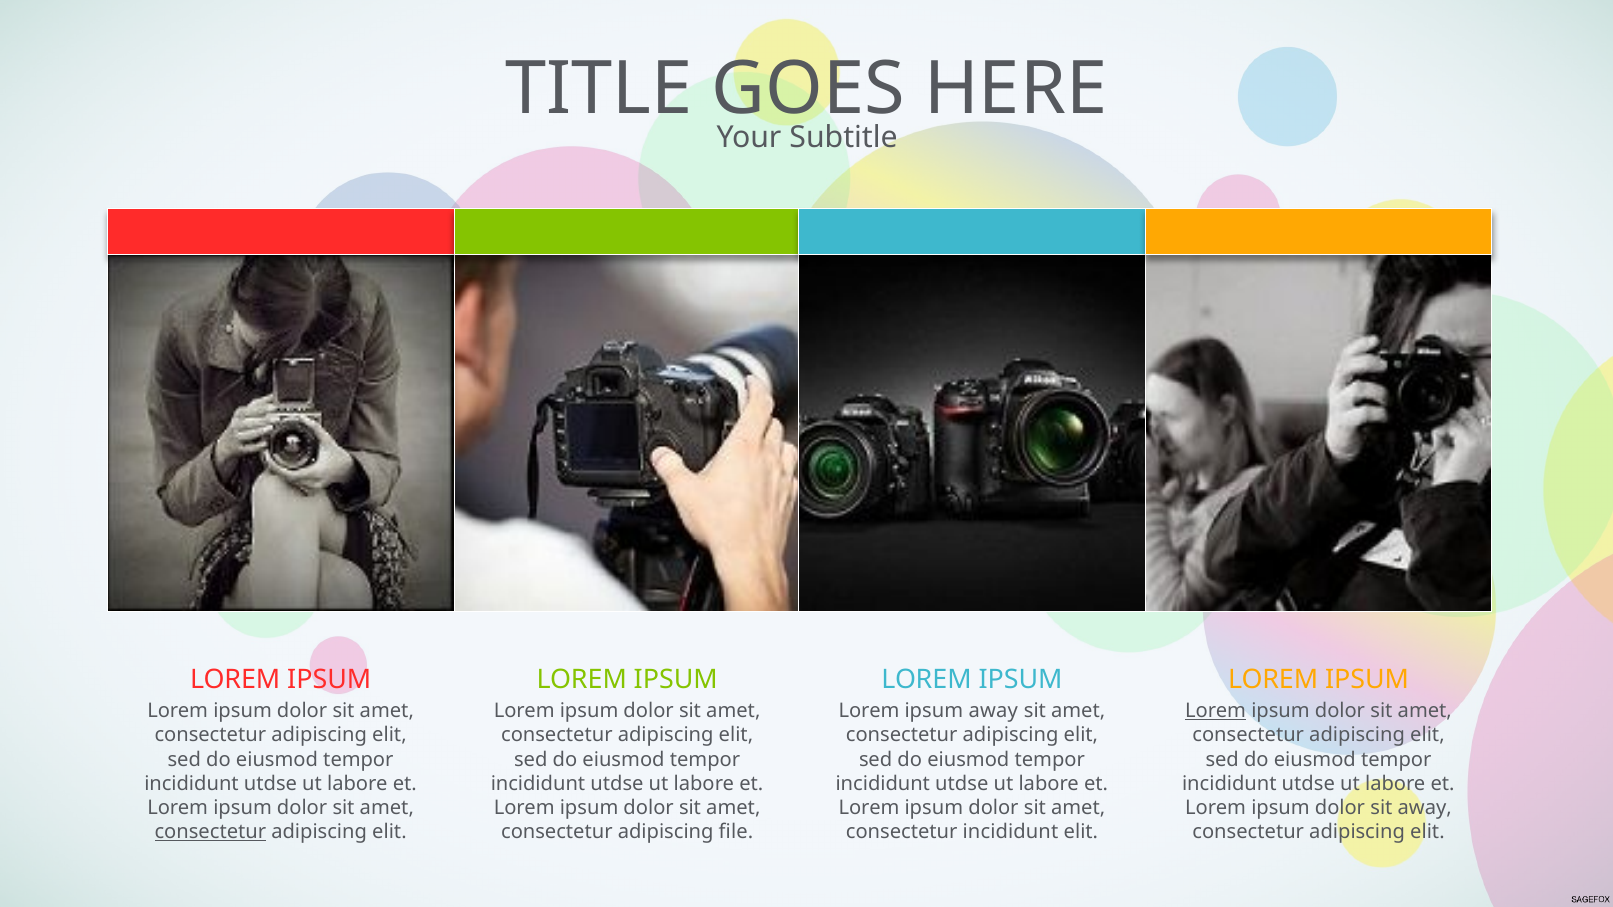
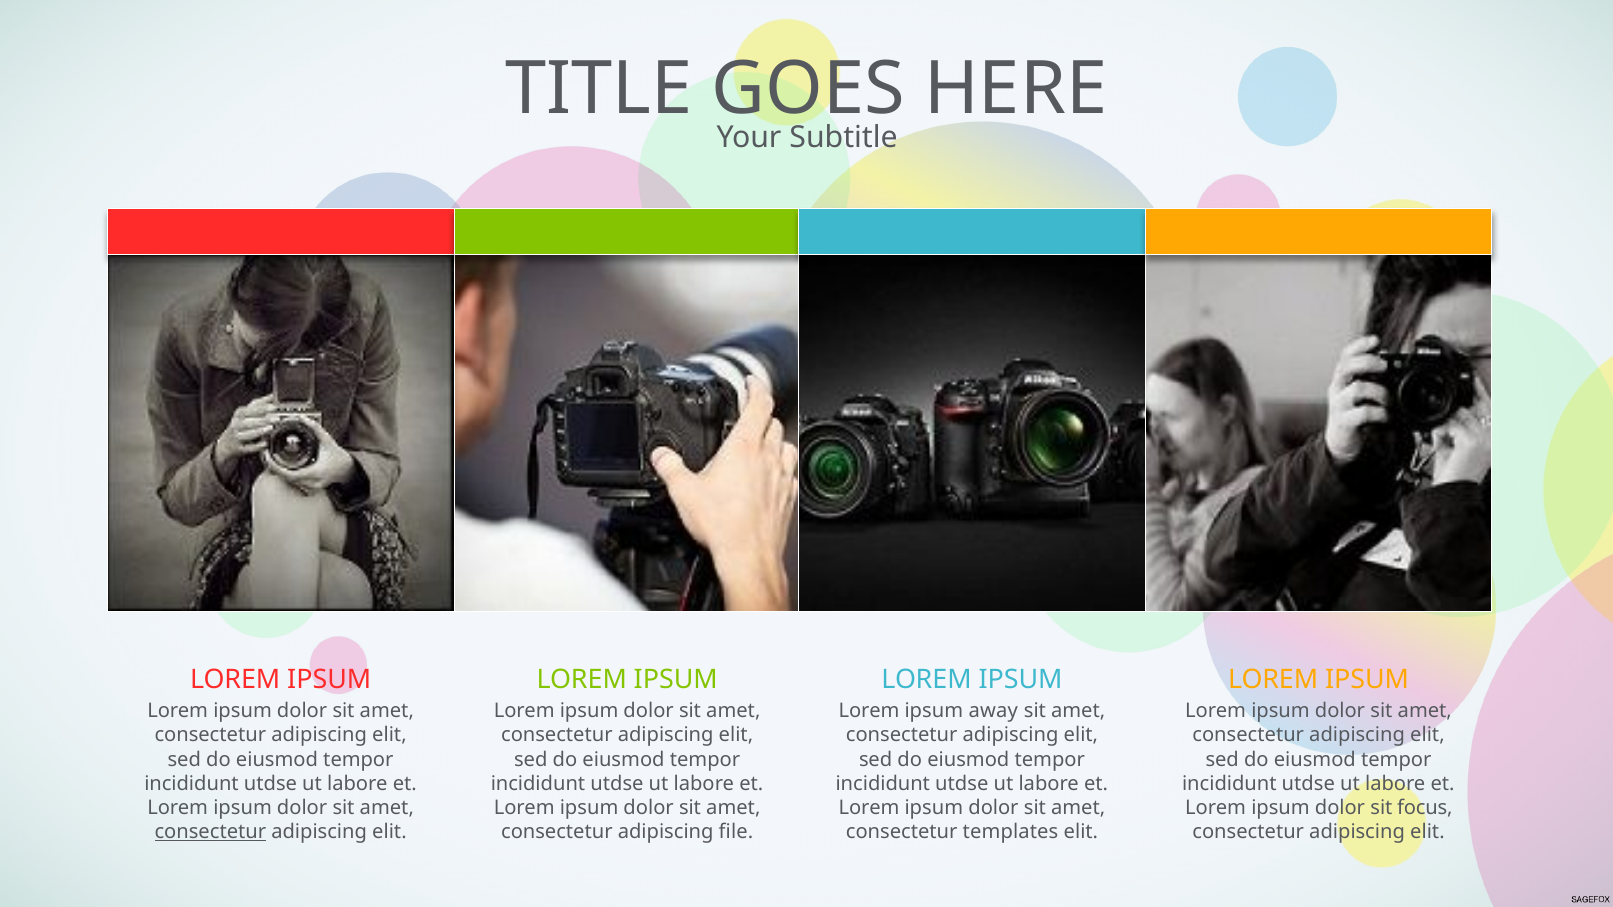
Lorem underline: present -> none (1216, 711)
sit away: away -> focus (1425, 808)
consectetur incididunt: incididunt -> templates (1010, 832)
